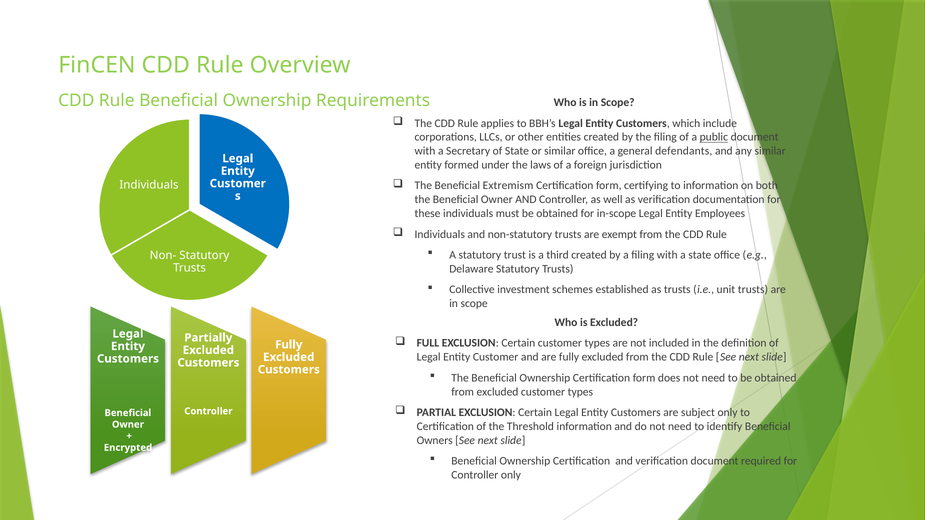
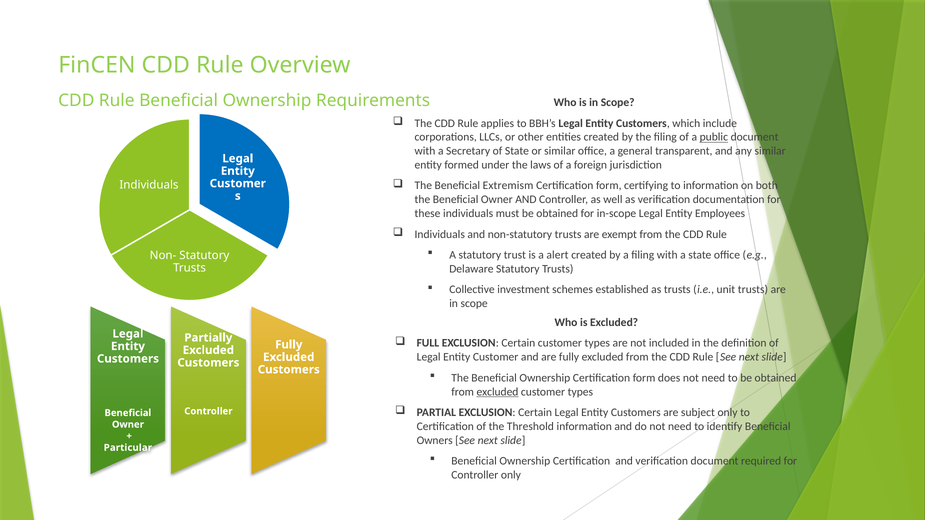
defendants: defendants -> transparent (684, 151)
third: third -> alert (558, 255)
excluded underline: none -> present (497, 392)
Encrypted: Encrypted -> Particular (128, 448)
